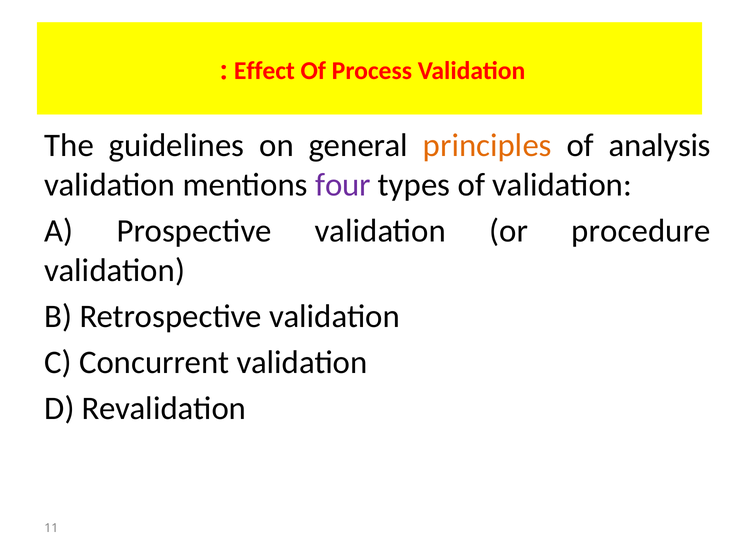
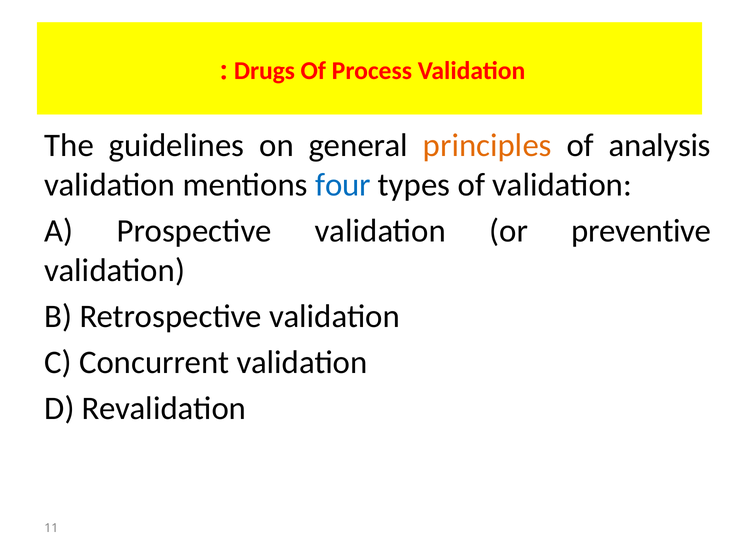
Effect: Effect -> Drugs (264, 71)
four colour: purple -> blue (343, 185)
procedure: procedure -> preventive (641, 231)
